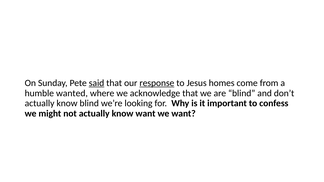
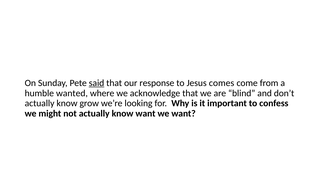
response underline: present -> none (157, 83)
homes: homes -> comes (222, 83)
know blind: blind -> grow (89, 104)
